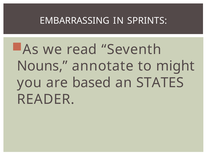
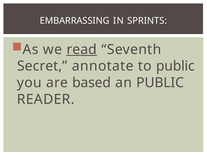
read underline: none -> present (82, 49)
Nouns: Nouns -> Secret (42, 66)
to might: might -> public (175, 66)
an STATES: STATES -> PUBLIC (160, 82)
